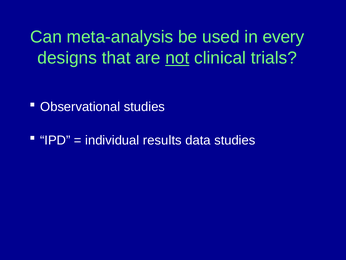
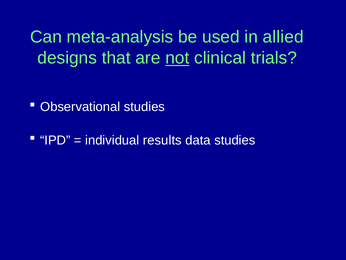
every: every -> allied (283, 37)
